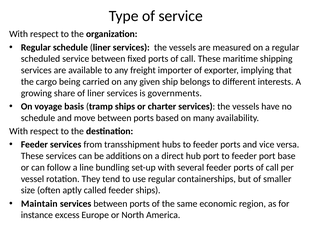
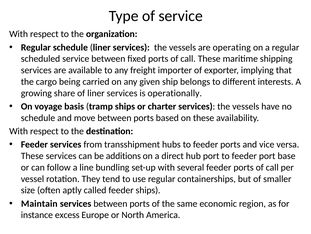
measured: measured -> operating (232, 47)
governments: governments -> operationally (175, 93)
on many: many -> these (204, 118)
